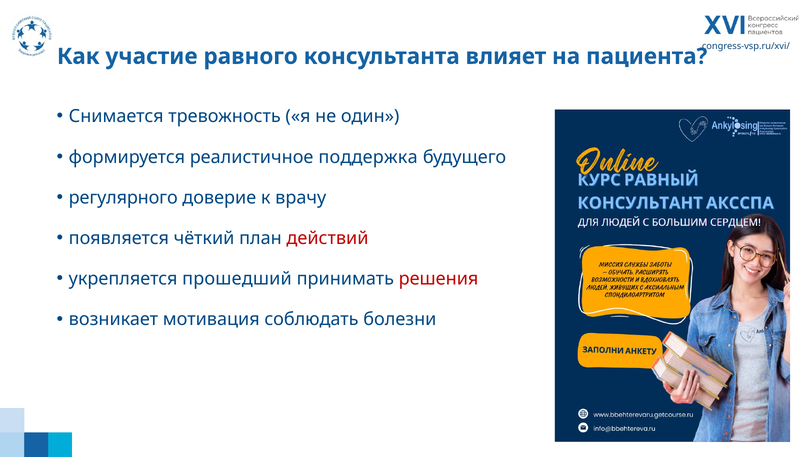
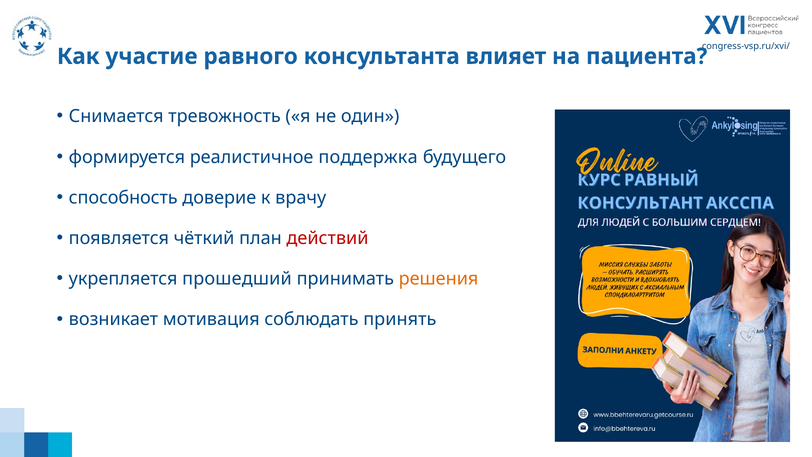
регулярного: регулярного -> способность (123, 198)
решения colour: red -> orange (439, 279)
болезни: болезни -> принять (400, 319)
